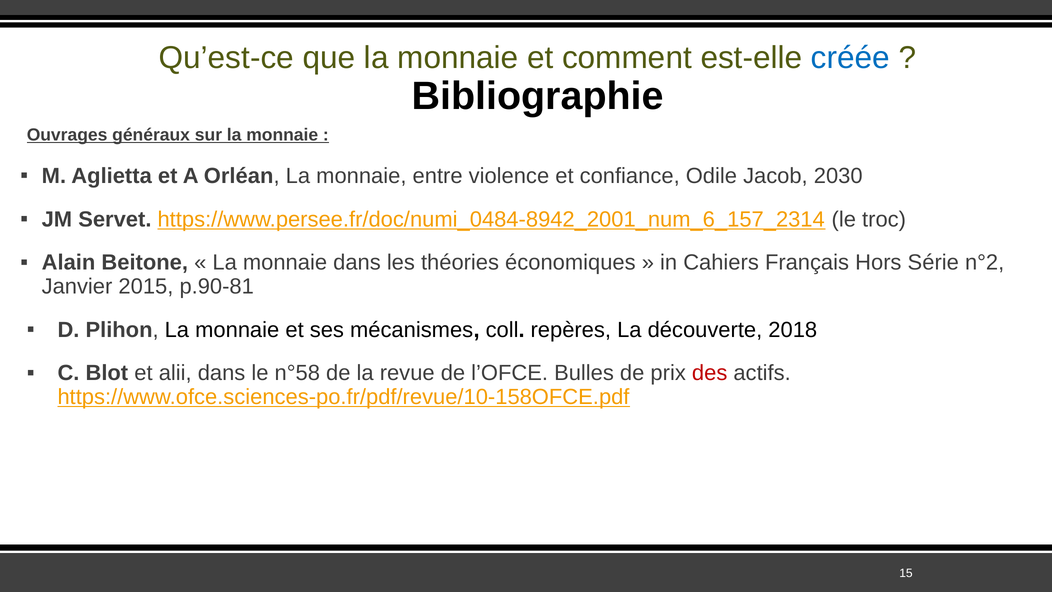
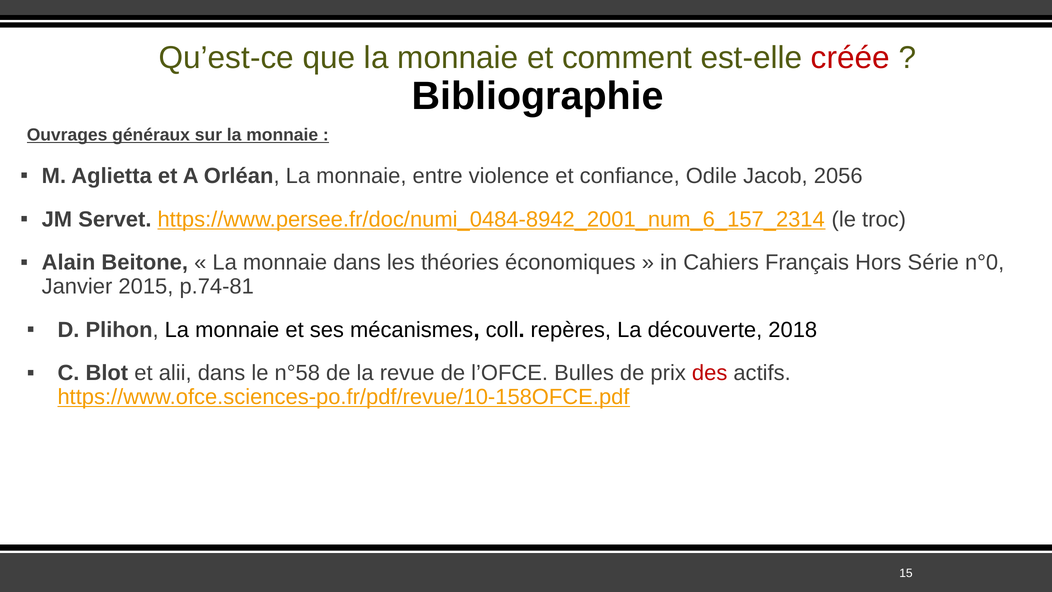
créée colour: blue -> red (850, 58)
2030: 2030 -> 2056 (838, 176)
n°2: n°2 -> n°0 (985, 263)
p.90-81: p.90-81 -> p.74-81 (217, 286)
